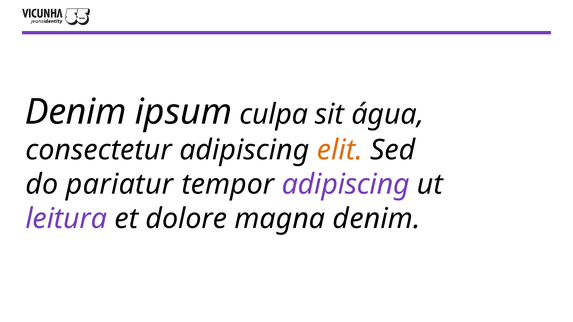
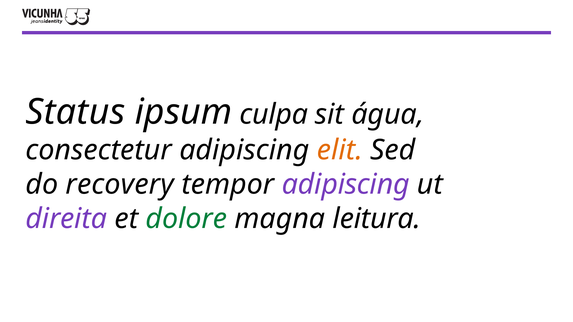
Denim: Denim -> Status (75, 112)
pariatur: pariatur -> recovery (120, 185)
leitura: leitura -> direita (66, 219)
dolore colour: black -> green (186, 219)
magna denim: denim -> leitura (377, 219)
